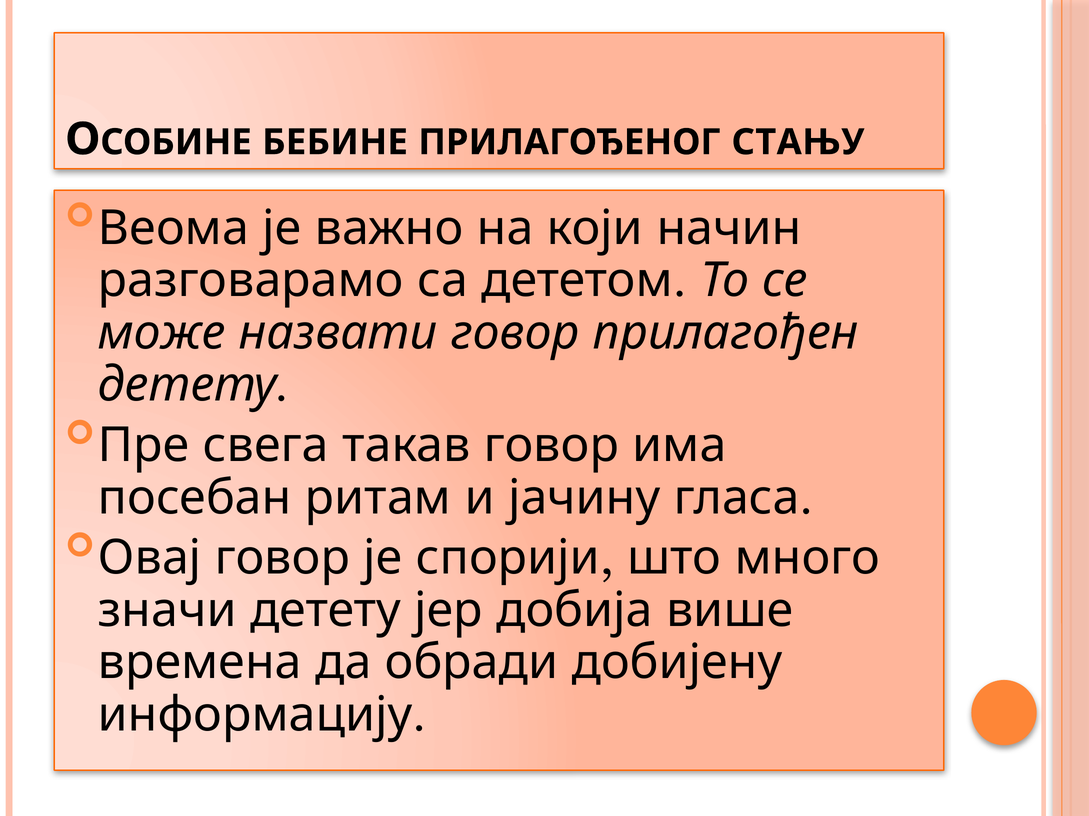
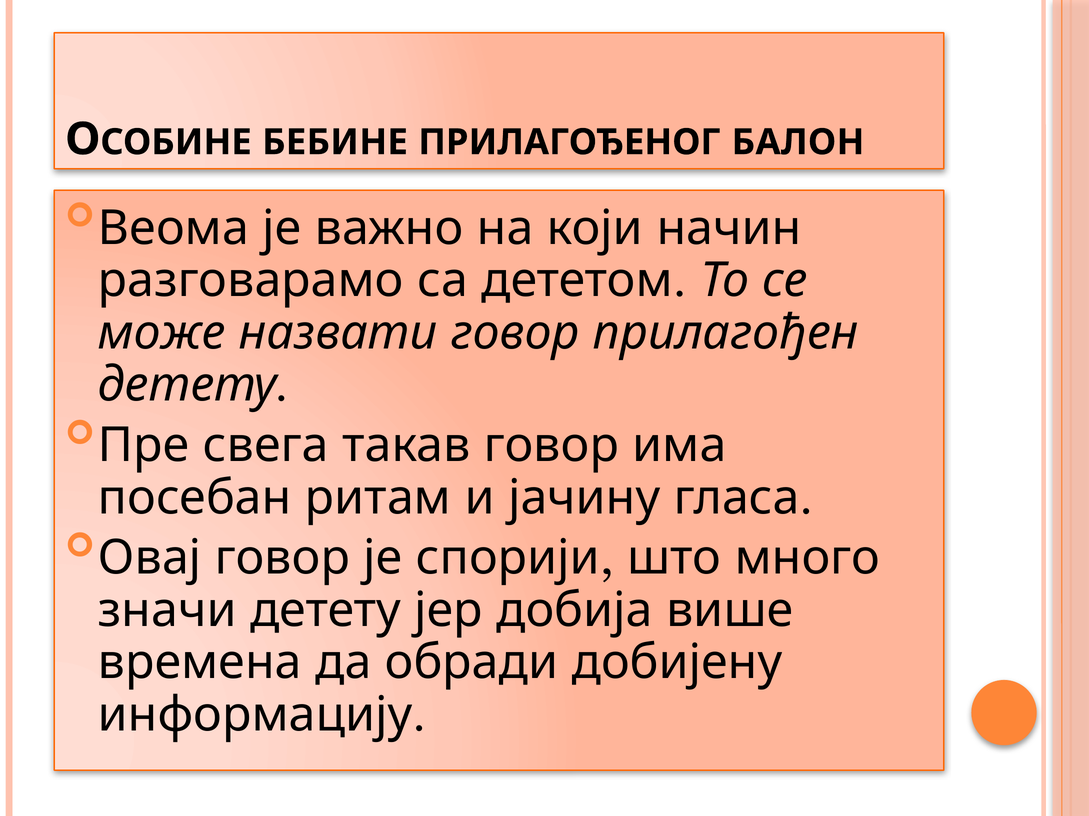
СТАЊУ: СТАЊУ -> БАЛОН (798, 142)
